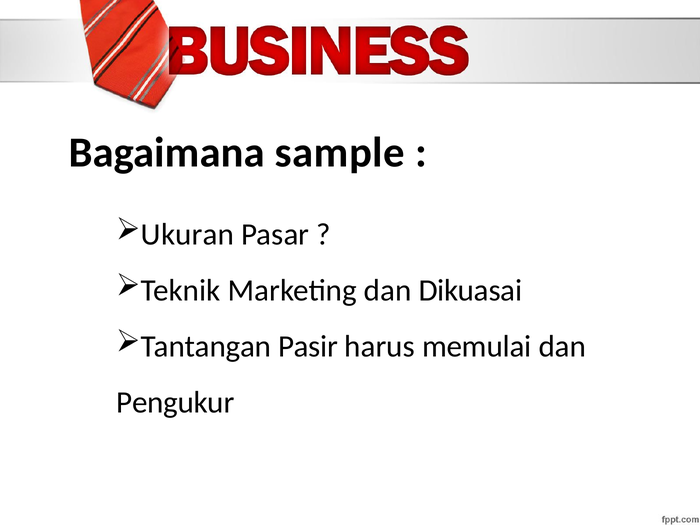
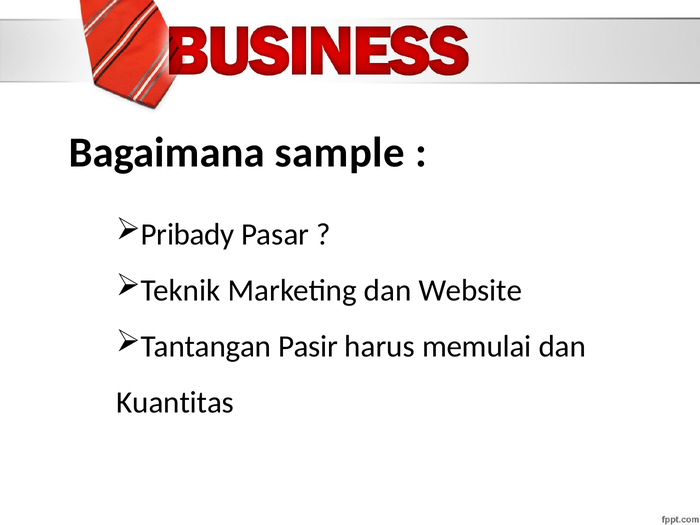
Ukuran: Ukuran -> Pribady (188, 234)
Dikuasai: Dikuasai -> Website (470, 290)
Pengukur: Pengukur -> Kuantitas (175, 402)
